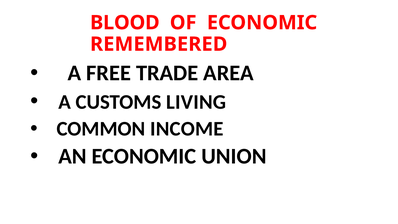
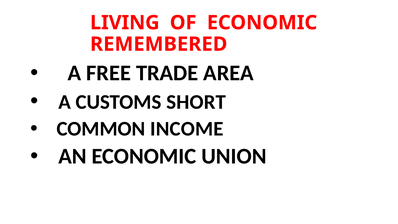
BLOOD: BLOOD -> LIVING (125, 23)
LIVING: LIVING -> SHORT (196, 102)
